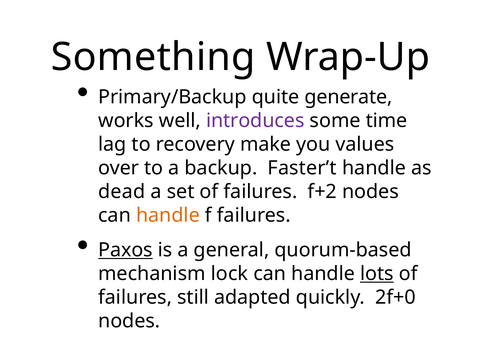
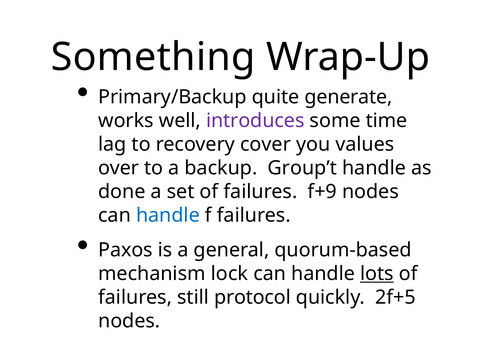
make: make -> cover (266, 145)
Faster’t: Faster’t -> Group’t (302, 168)
dead: dead -> done (122, 192)
f+2: f+2 -> f+9 (322, 192)
handle colour: orange -> blue (168, 216)
Paxos underline: present -> none (125, 251)
adapted: adapted -> protocol (252, 298)
2f+0: 2f+0 -> 2f+5 (396, 298)
